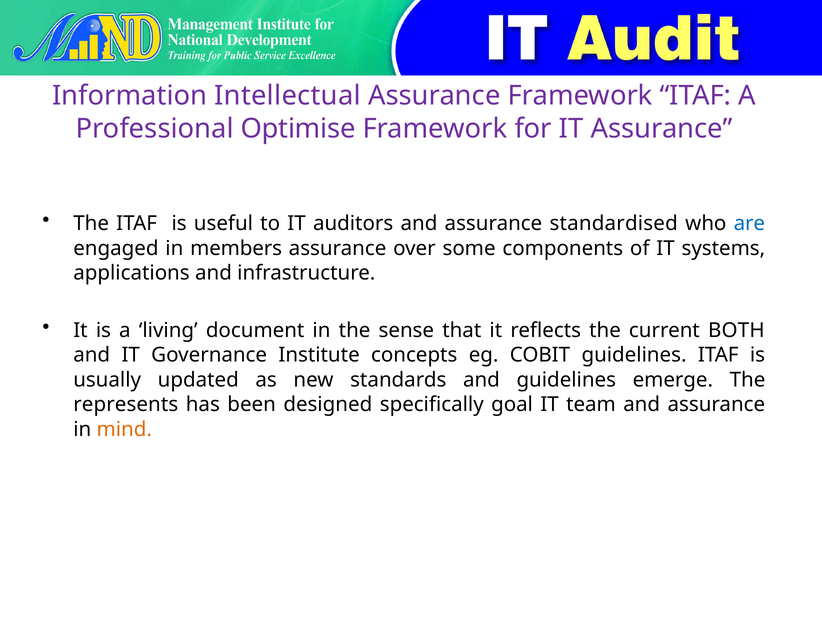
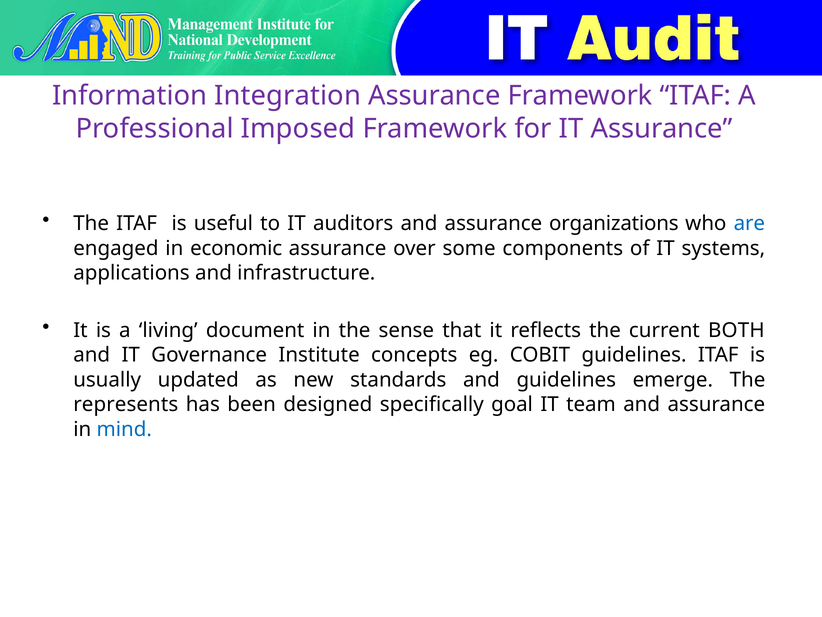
Intellectual: Intellectual -> Integration (288, 96)
Optimise: Optimise -> Imposed (298, 129)
standardised: standardised -> organizations (614, 223)
members: members -> economic (236, 248)
mind colour: orange -> blue (124, 429)
